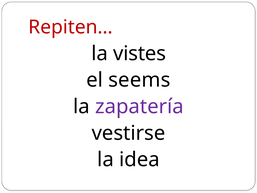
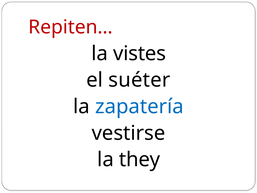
seems: seems -> suéter (139, 80)
zapatería colour: purple -> blue (139, 106)
idea: idea -> they (140, 159)
